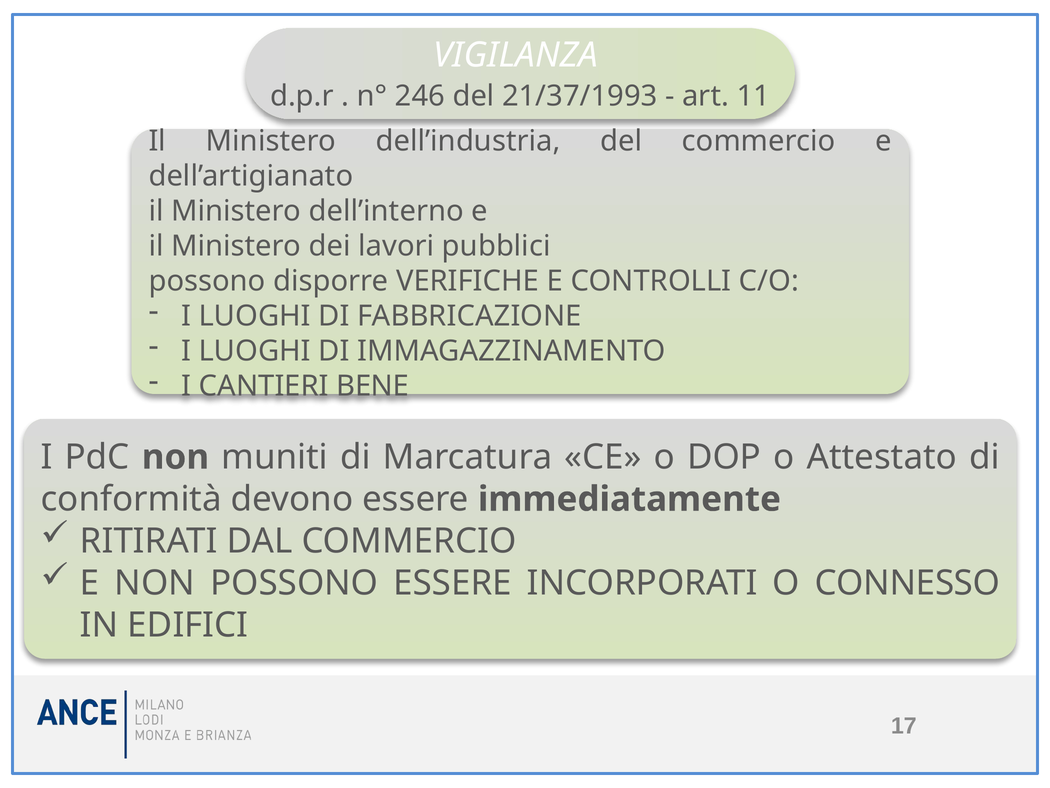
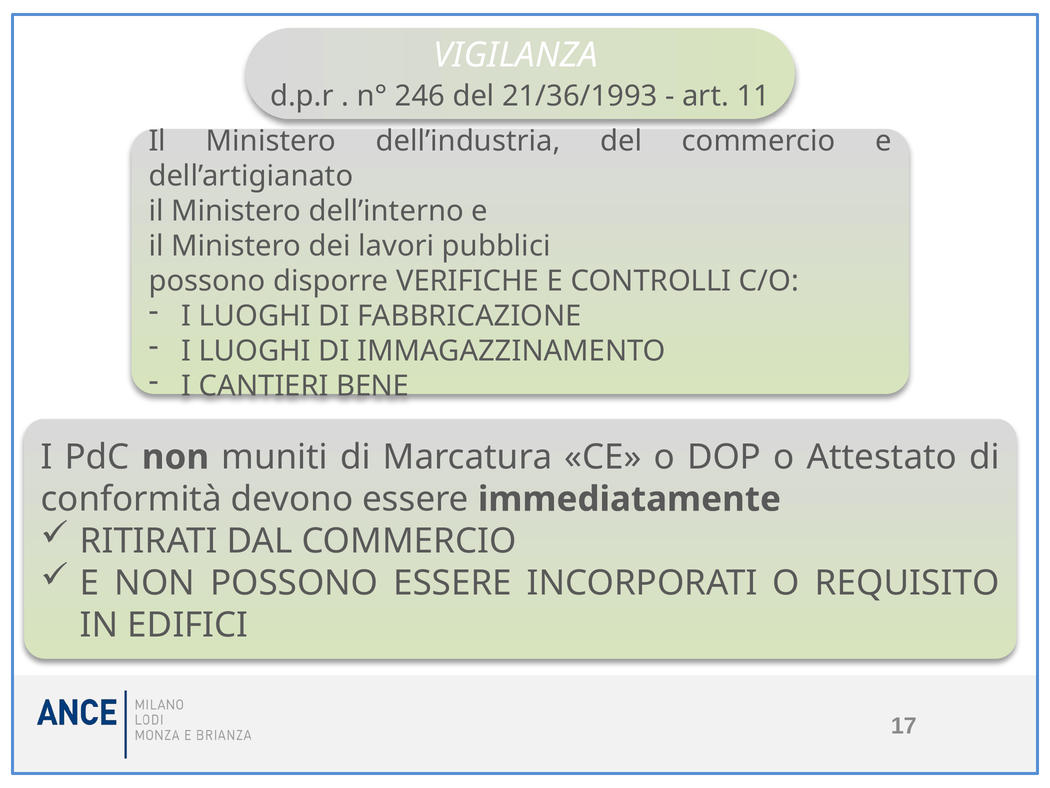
21/37/1993: 21/37/1993 -> 21/36/1993 (580, 96)
CONNESSO: CONNESSO -> REQUISITO (907, 583)
